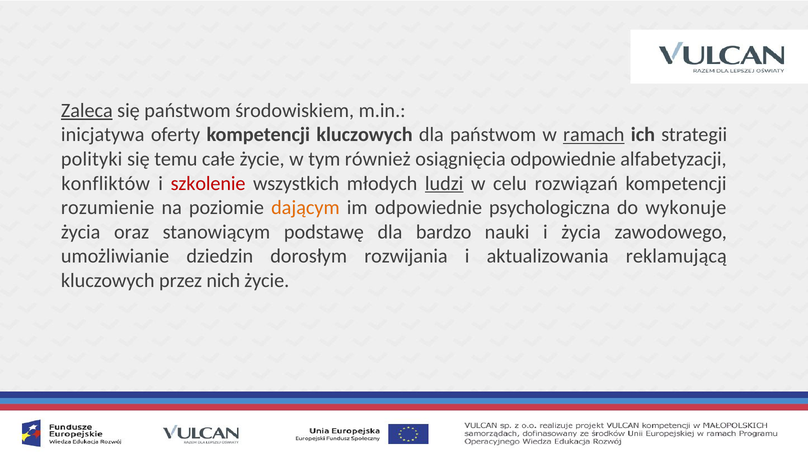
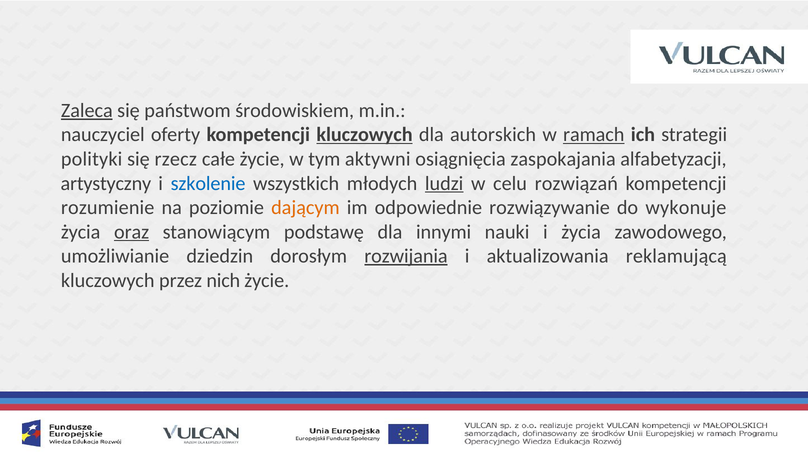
inicjatywa: inicjatywa -> nauczyciel (103, 135)
kluczowych underline: none -> present (364, 135)
dla państwom: państwom -> autorskich (493, 135)
temu: temu -> rzecz (176, 159)
również: również -> aktywni (378, 159)
osiągnięcia odpowiednie: odpowiednie -> zaspokajania (563, 159)
konfliktów: konfliktów -> artystyczny (106, 183)
szkolenie colour: red -> blue (208, 183)
psychologiczna: psychologiczna -> rozwiązywanie (549, 207)
oraz underline: none -> present (132, 232)
bardzo: bardzo -> innymi (444, 232)
rozwijania underline: none -> present (406, 256)
